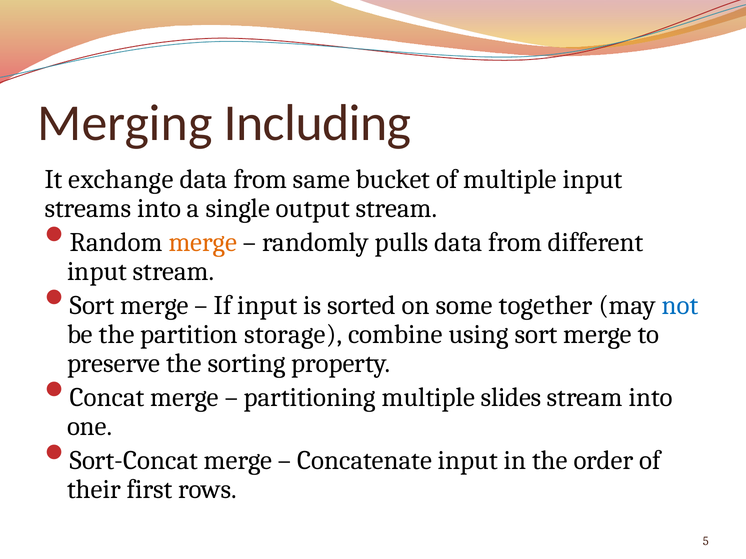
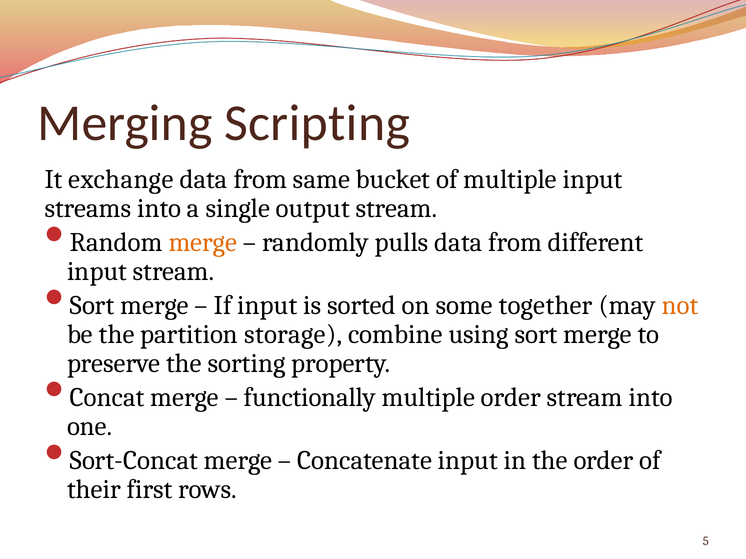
Including: Including -> Scripting (317, 123)
not colour: blue -> orange (680, 306)
partitioning: partitioning -> functionally (310, 398)
multiple slides: slides -> order (511, 398)
